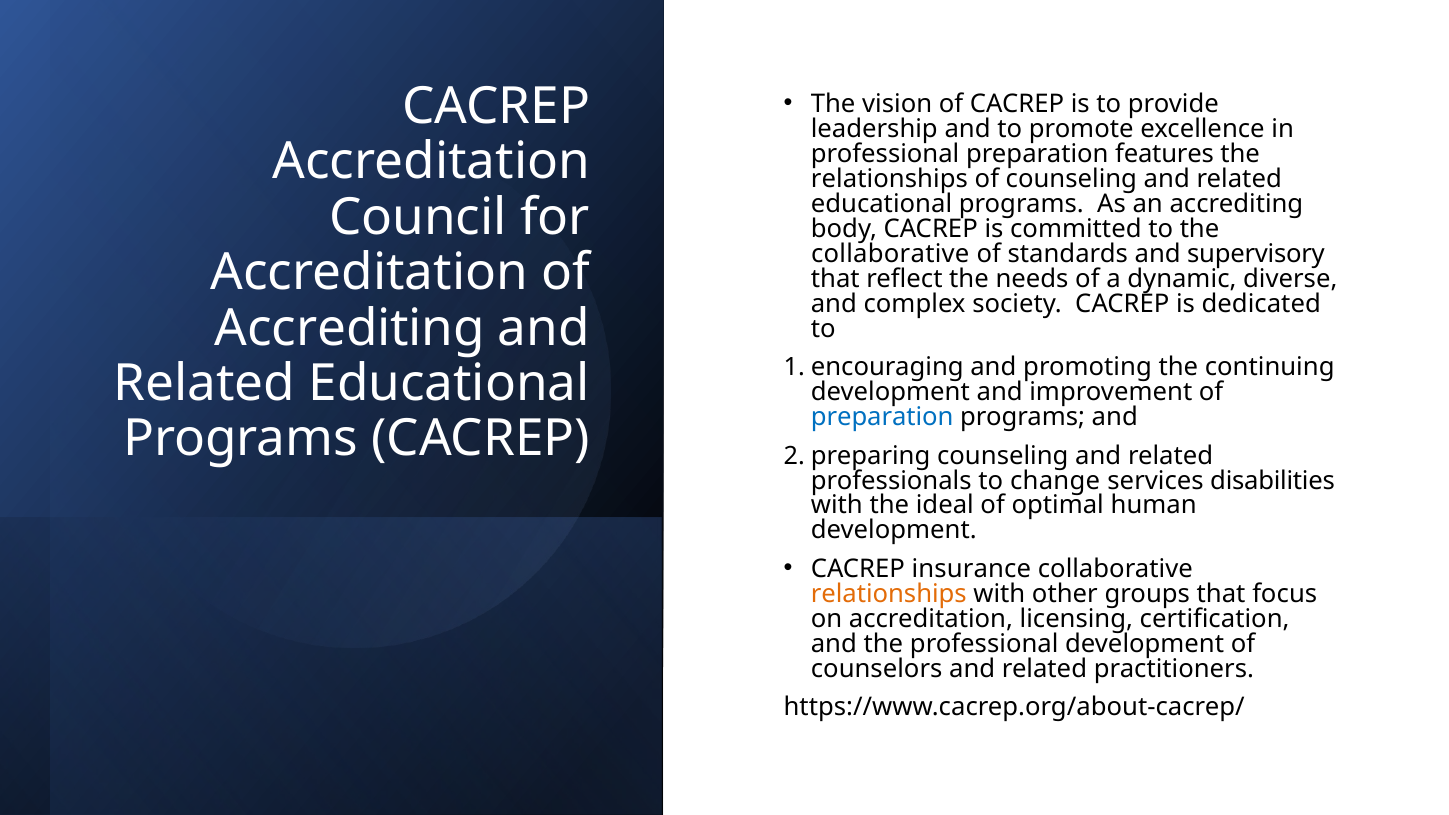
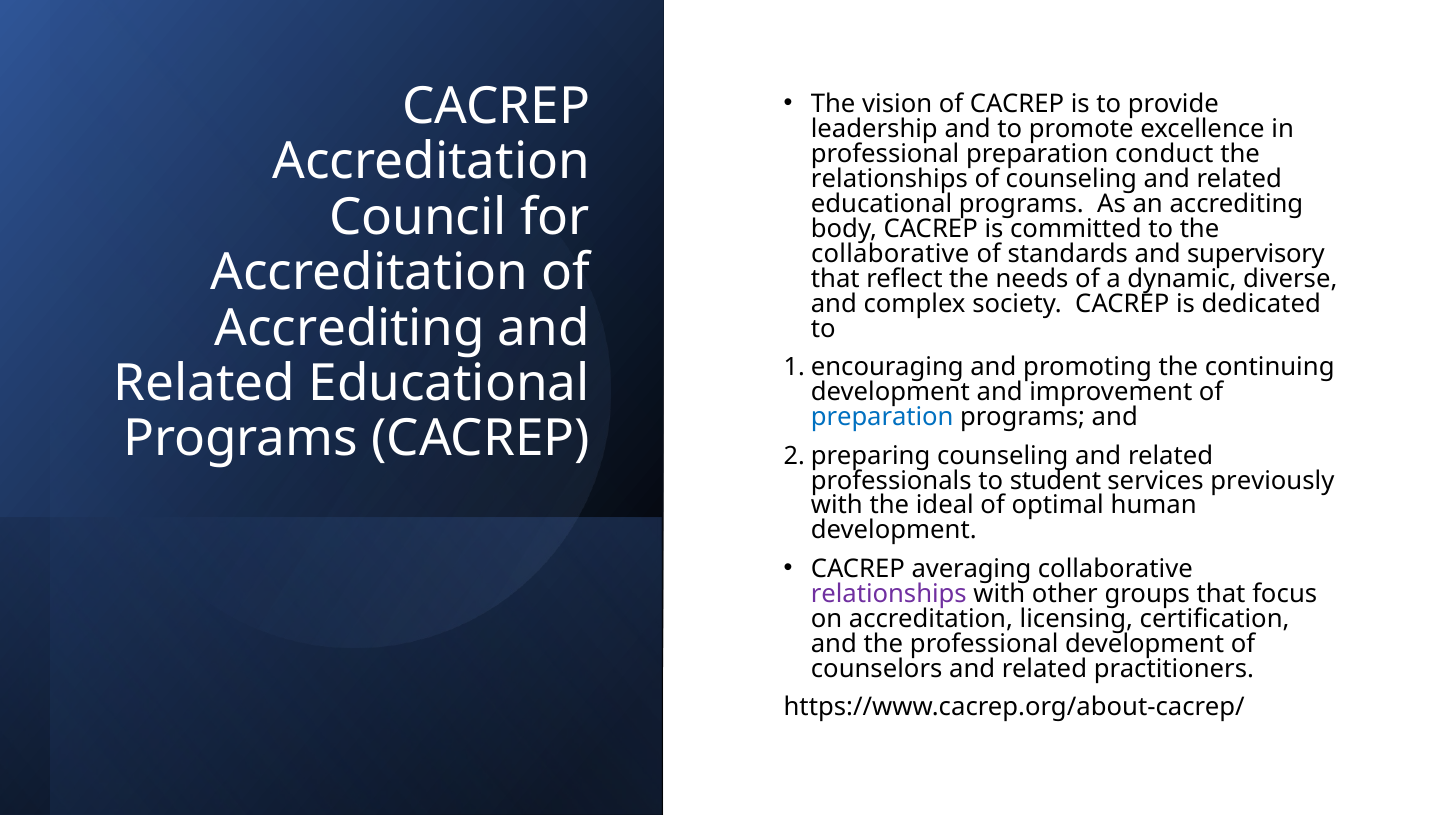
features: features -> conduct (1164, 154)
change: change -> student (1055, 481)
disabilities: disabilities -> previously (1272, 481)
insurance: insurance -> averaging (972, 569)
relationships colour: orange -> purple (889, 594)
